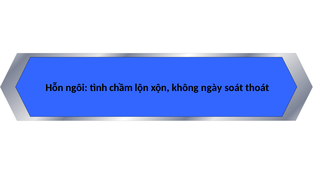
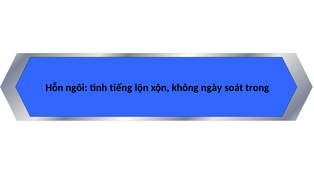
chầm: chầm -> tiếng (121, 87)
thoát: thoát -> trong (257, 87)
